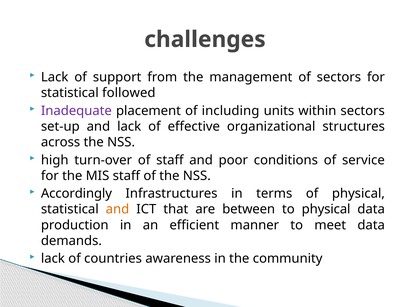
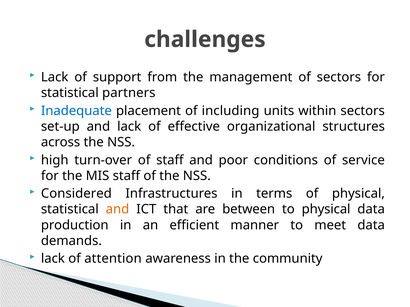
followed: followed -> partners (129, 93)
Inadequate colour: purple -> blue (76, 111)
Accordingly: Accordingly -> Considered (76, 194)
countries: countries -> attention (113, 259)
